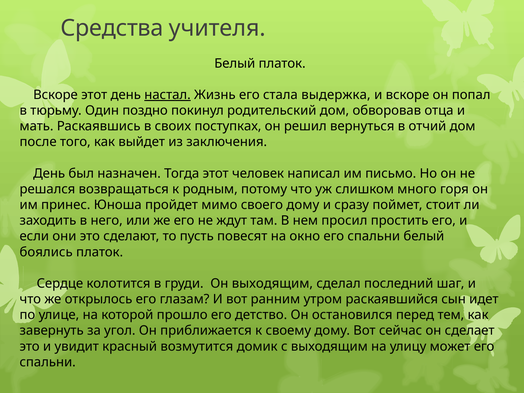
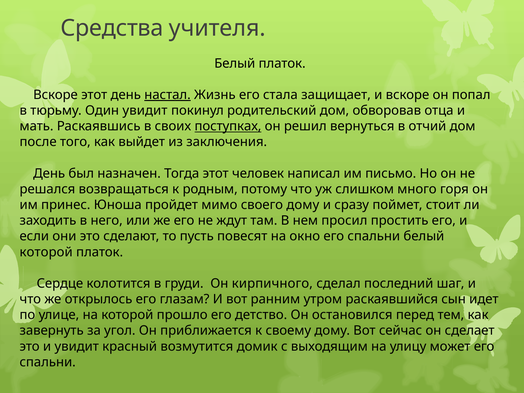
выдержка: выдержка -> защищает (336, 95)
Один поздно: поздно -> увидит (145, 111)
поступках underline: none -> present (228, 126)
боялись: боялись -> которой (46, 252)
Он выходящим: выходящим -> кирпичного (272, 283)
